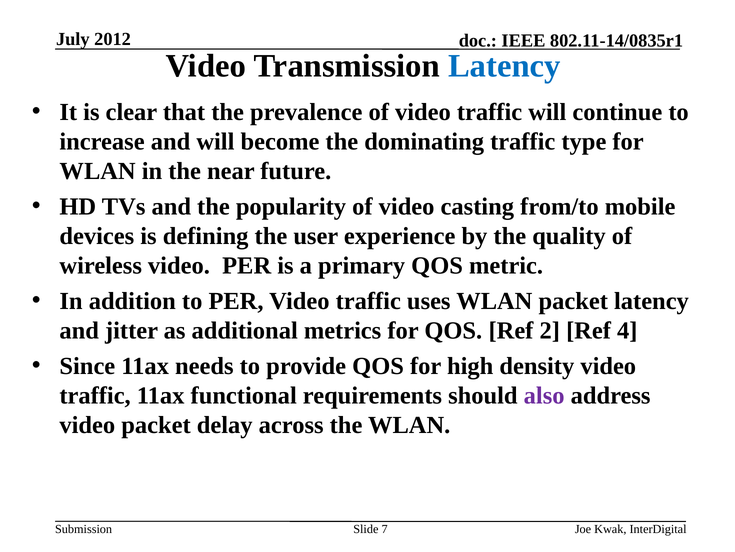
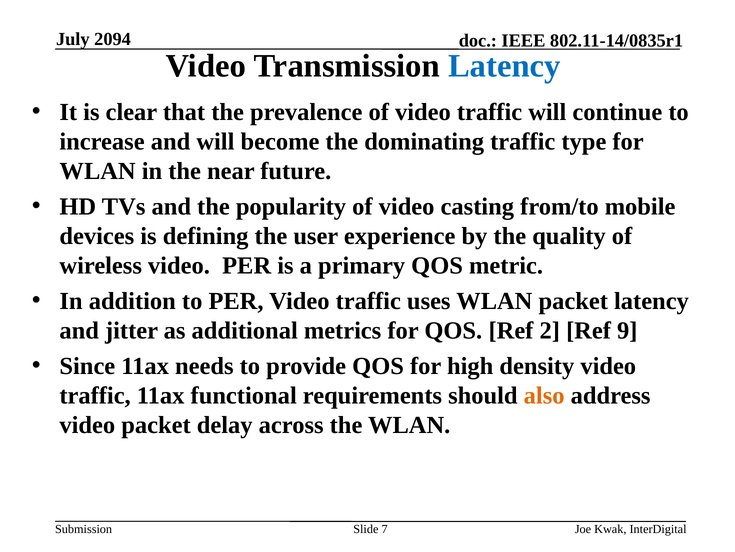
2012: 2012 -> 2094 (113, 39)
4: 4 -> 9 (627, 330)
also colour: purple -> orange (544, 395)
